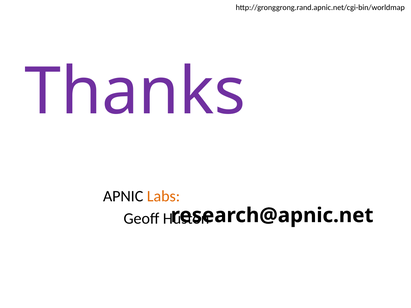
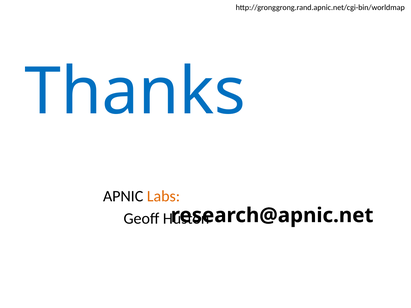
Thanks colour: purple -> blue (135, 92)
